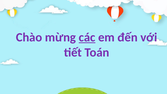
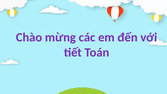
các underline: present -> none (87, 37)
